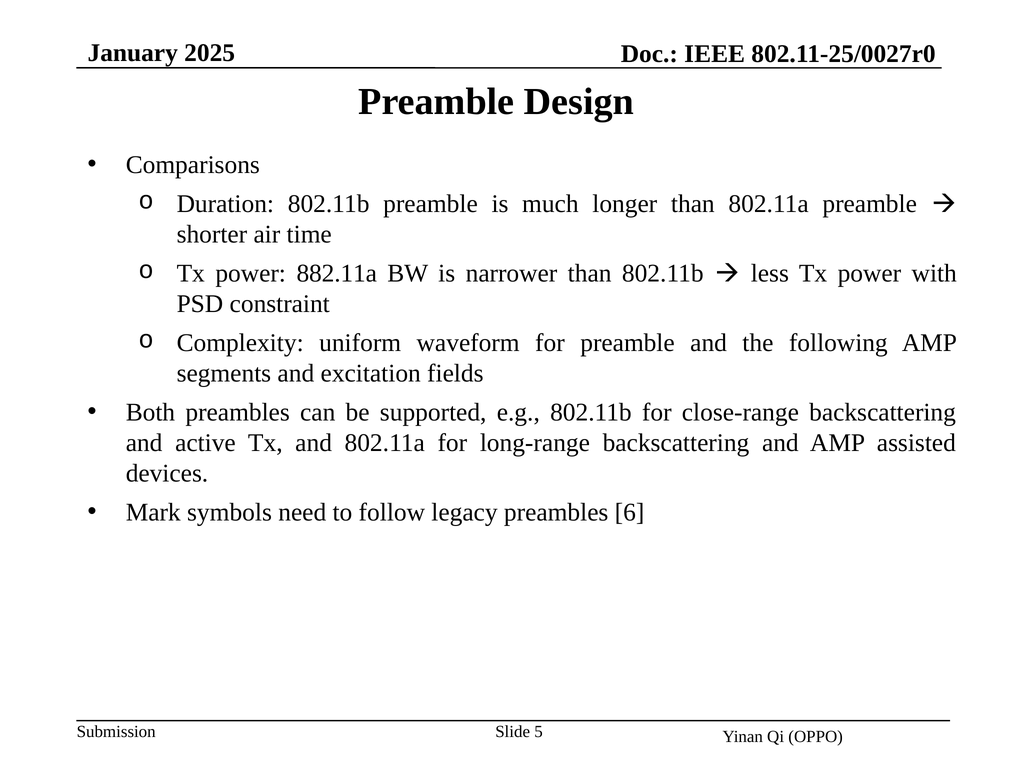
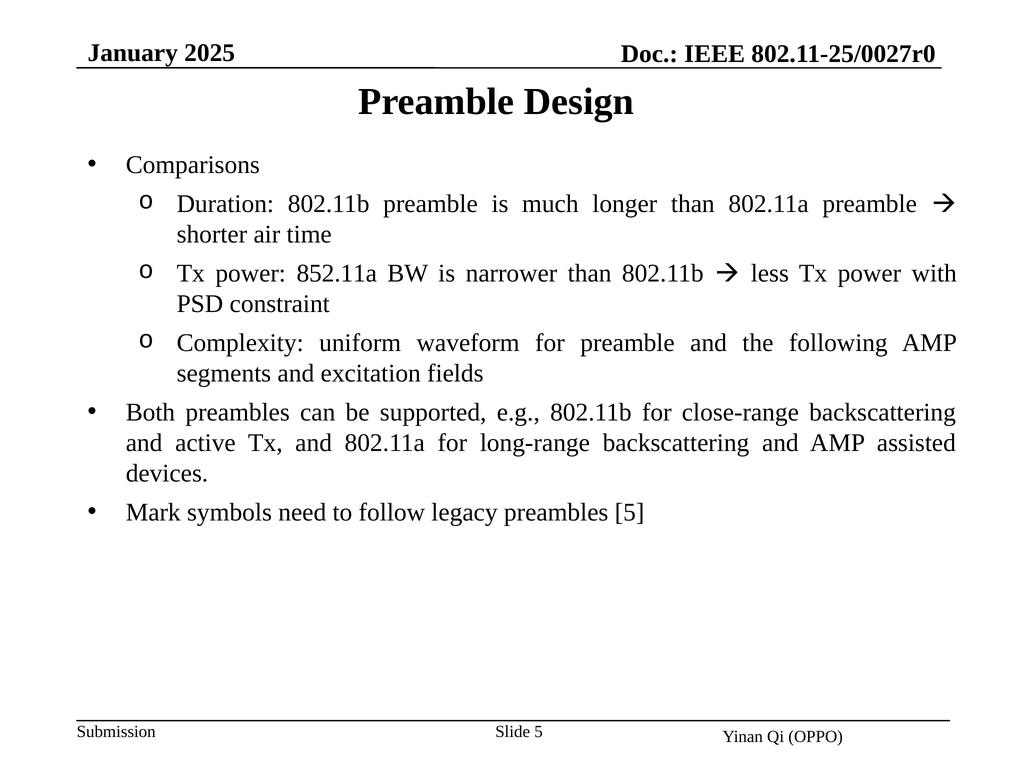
882.11a: 882.11a -> 852.11a (337, 273)
preambles 6: 6 -> 5 (630, 513)
